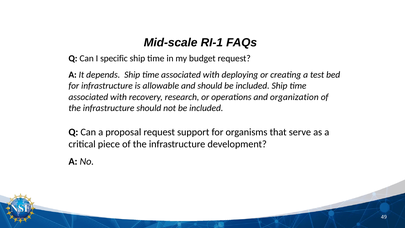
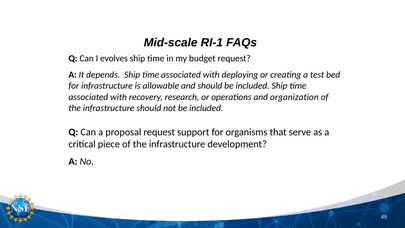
specific: specific -> evolves (114, 58)
